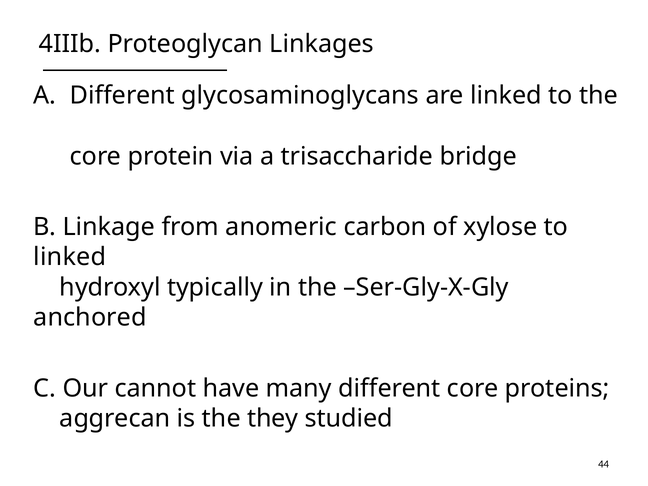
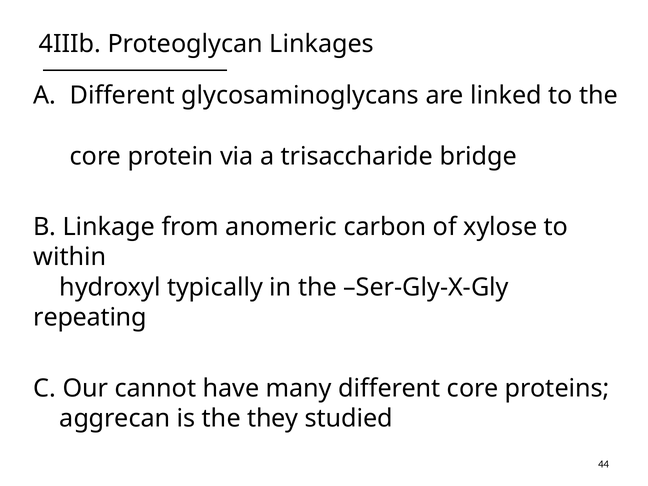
linked: linked -> within (70, 257)
anchored: anchored -> repeating (90, 318)
